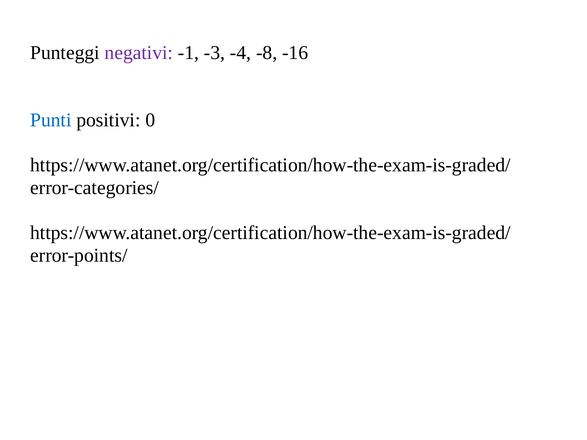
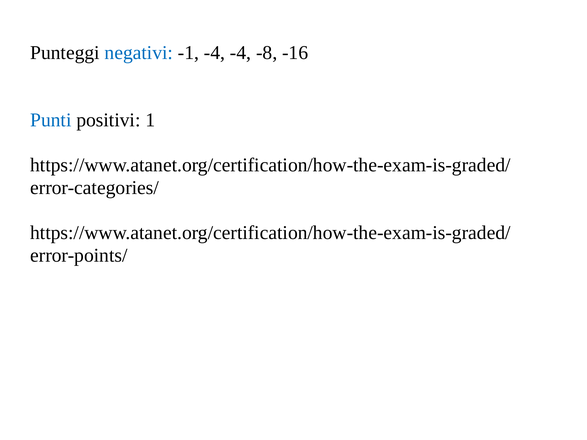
negativi colour: purple -> blue (139, 53)
-1 -3: -3 -> -4 (215, 53)
0: 0 -> 1 (150, 120)
